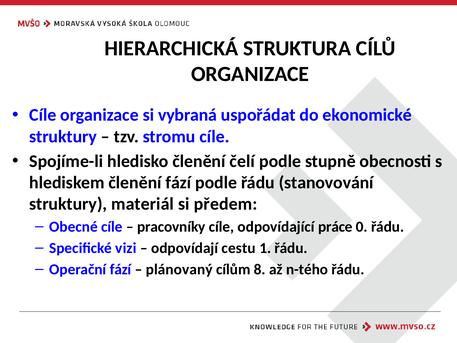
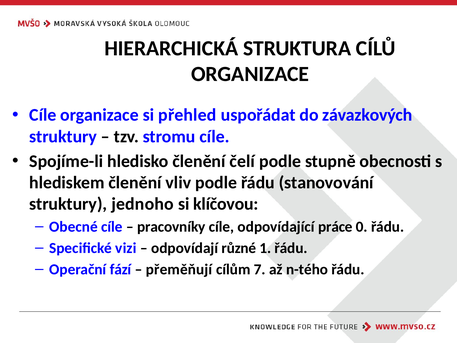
vybraná: vybraná -> přehled (187, 115)
ekonomické: ekonomické -> závazkových (367, 115)
členění fází: fází -> vliv (178, 183)
materiál: materiál -> jednoho (143, 204)
předem: předem -> klíčovou (226, 204)
cestu: cestu -> různé (239, 248)
plánovaný: plánovaný -> přeměňují (179, 269)
8: 8 -> 7 (260, 269)
